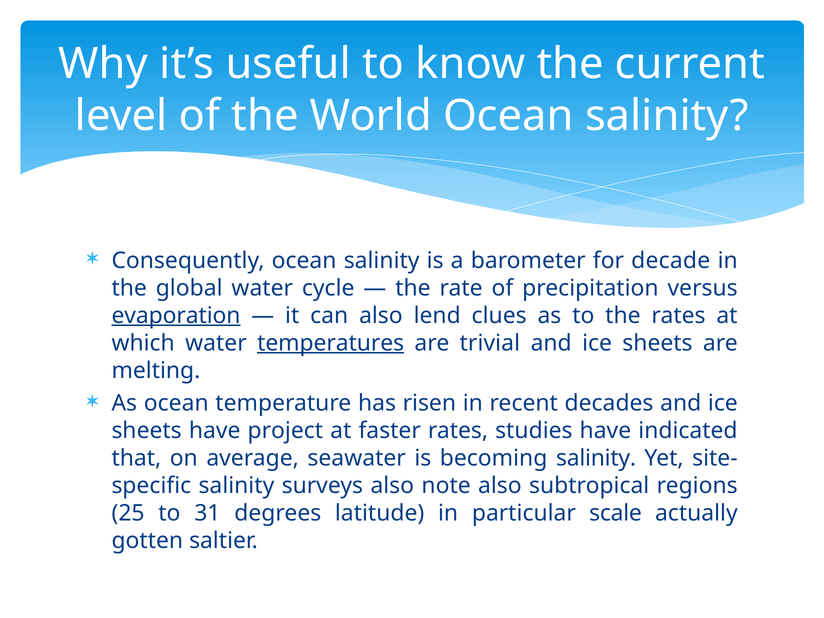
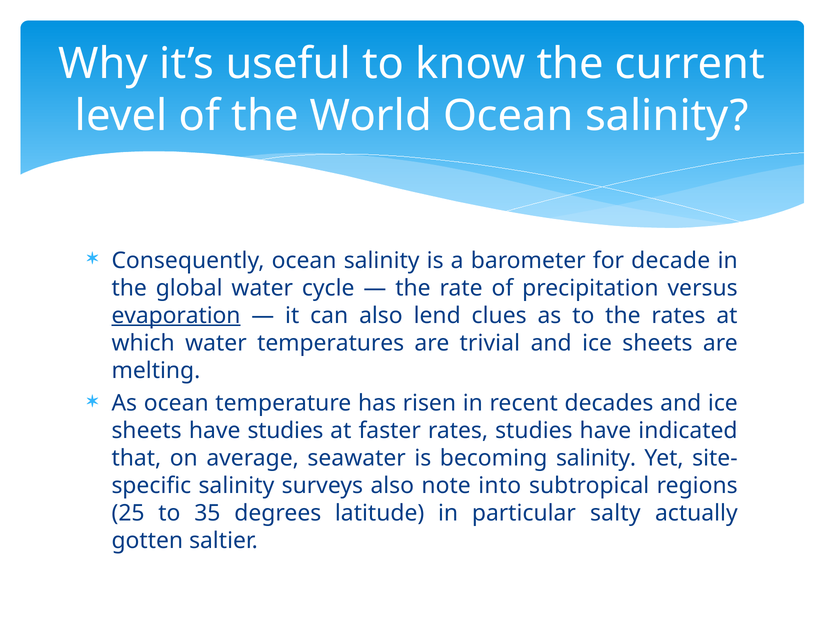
temperatures underline: present -> none (331, 343)
have project: project -> studies (285, 431)
note also: also -> into (500, 486)
31: 31 -> 35 (207, 513)
scale: scale -> salty (615, 513)
